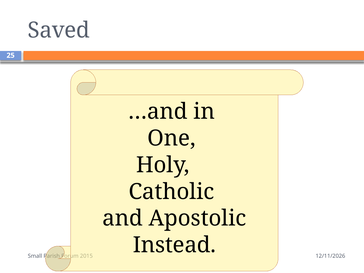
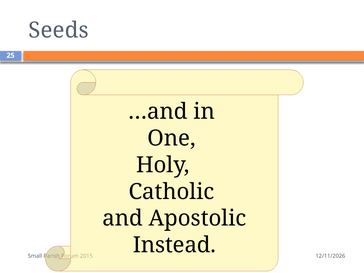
Saved: Saved -> Seeds (59, 30)
